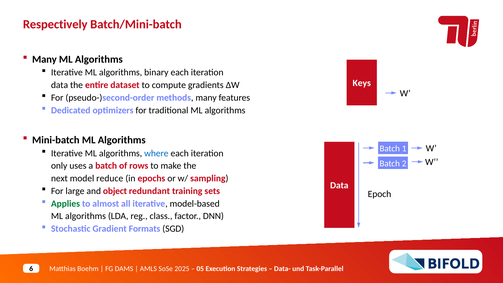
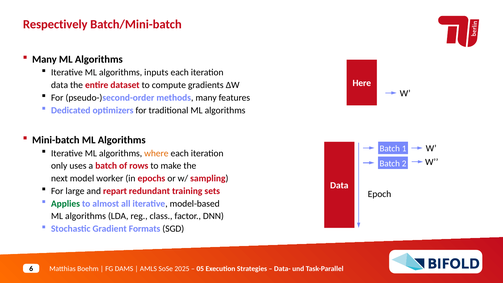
binary: binary -> inputs (156, 73)
Keys: Keys -> Here (362, 83)
where colour: blue -> orange (156, 153)
reduce: reduce -> worker (110, 178)
object: object -> repart (115, 191)
